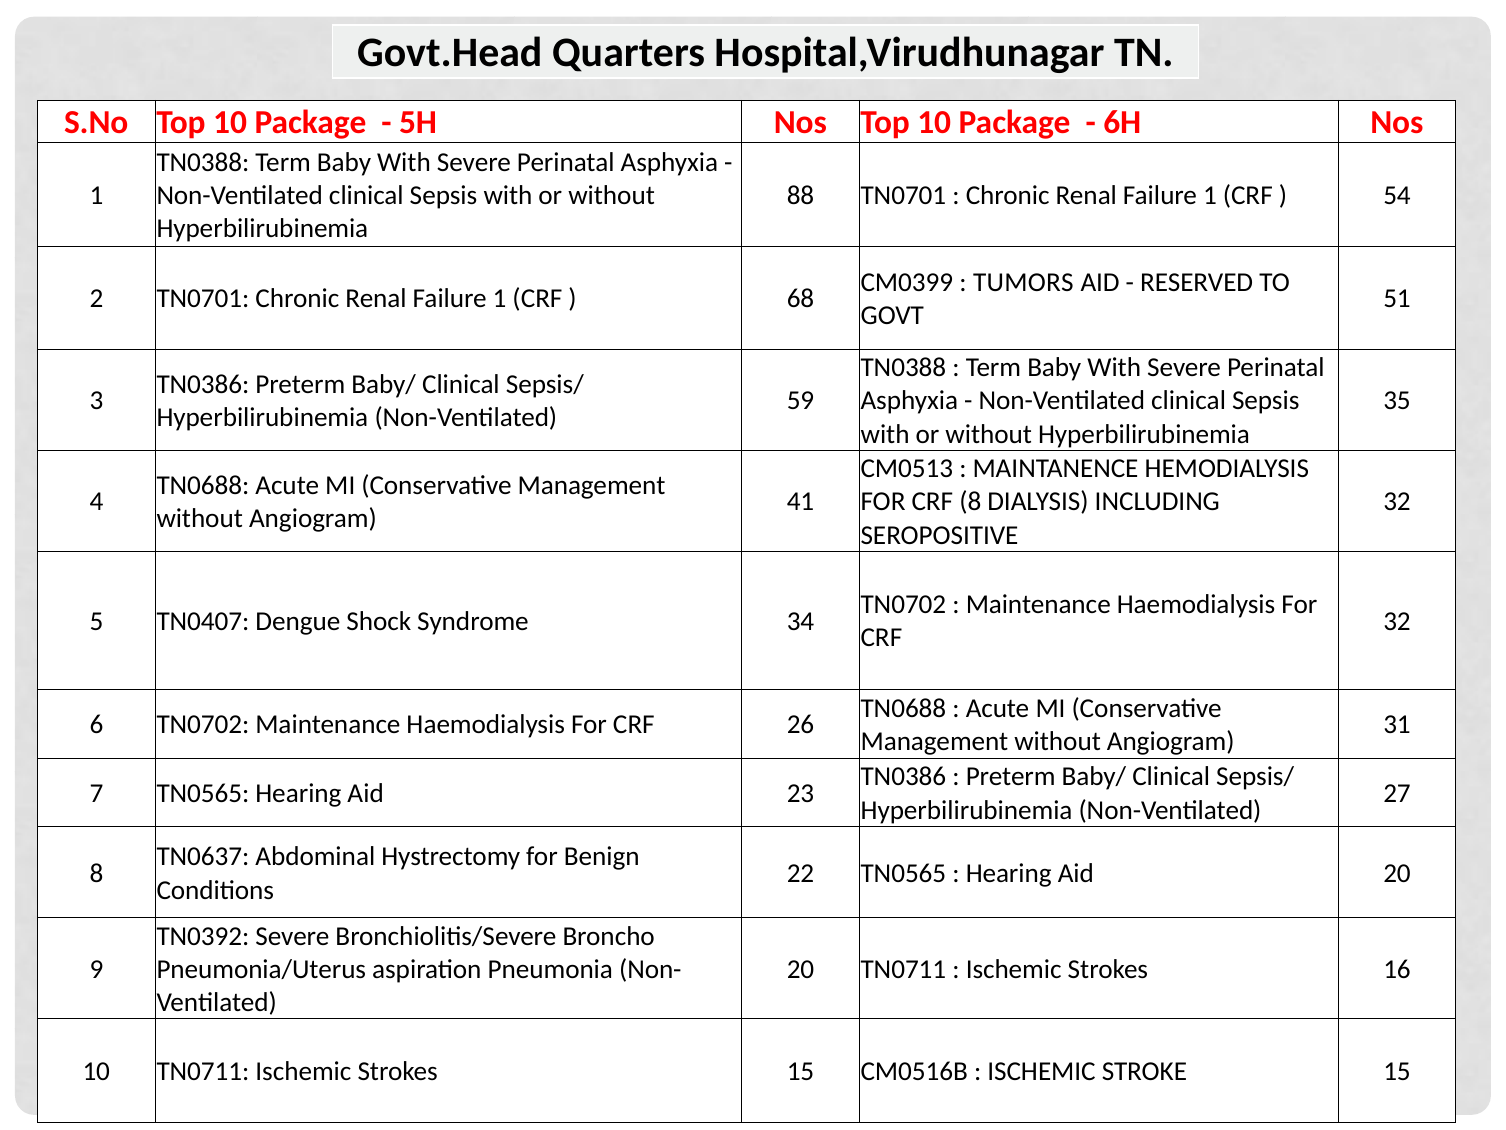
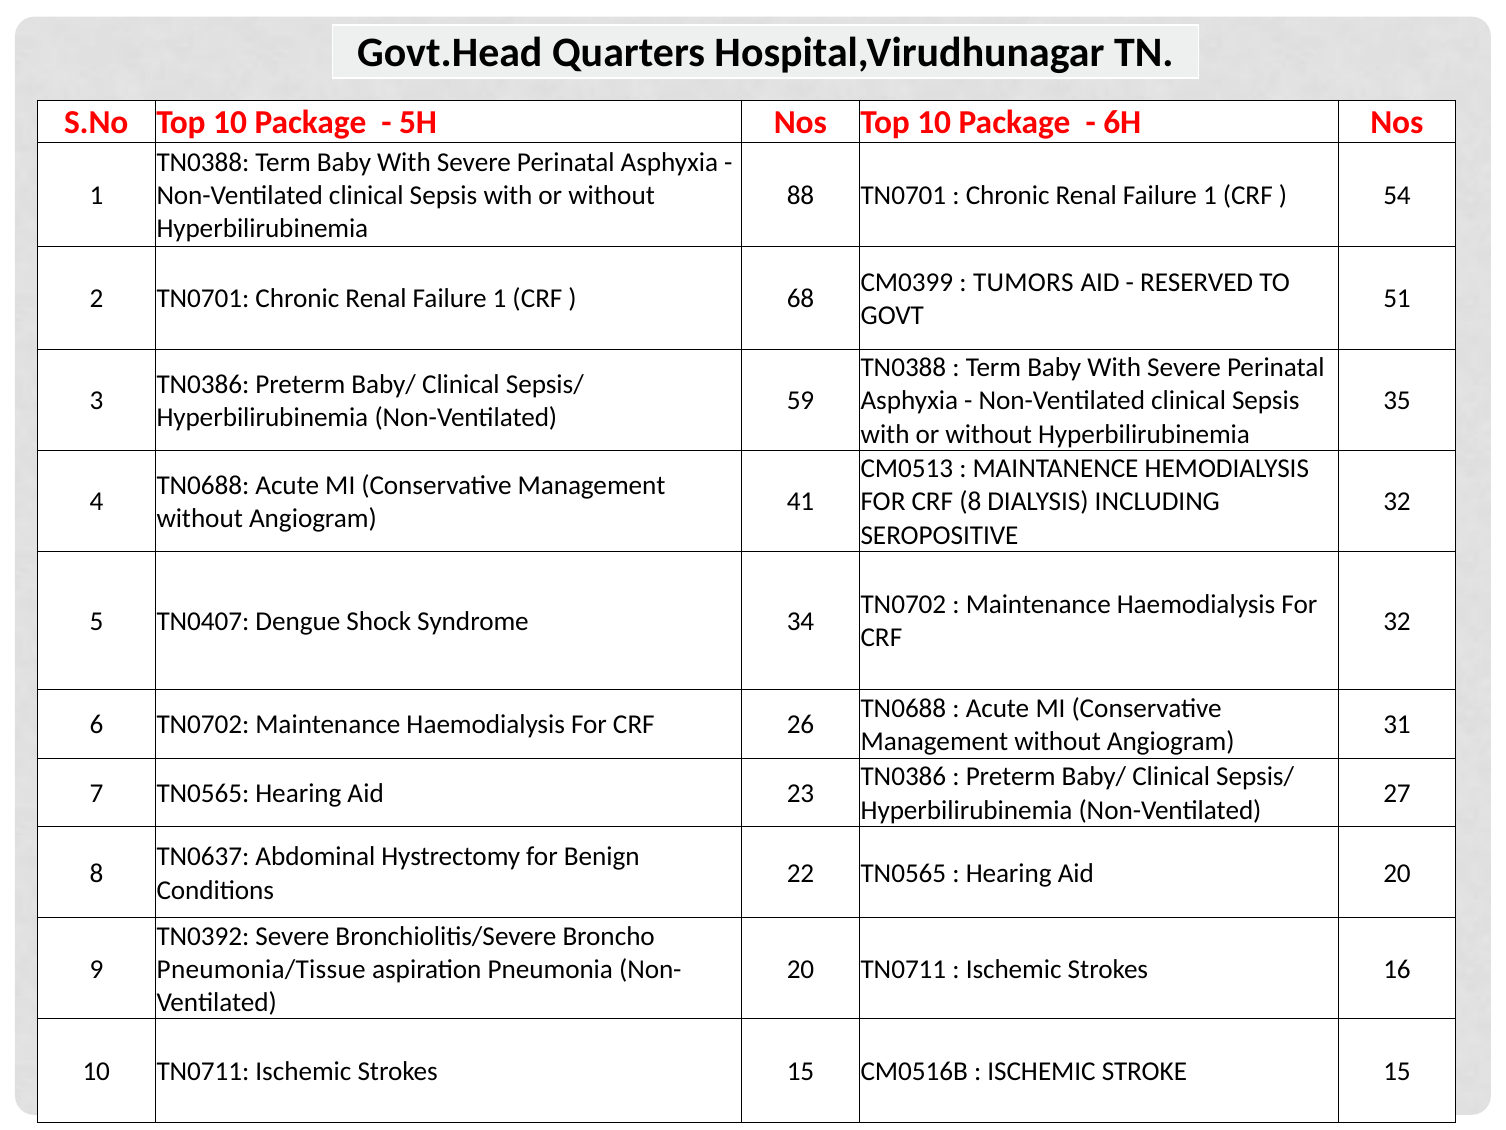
Pneumonia/Uterus: Pneumonia/Uterus -> Pneumonia/Tissue (261, 969)
